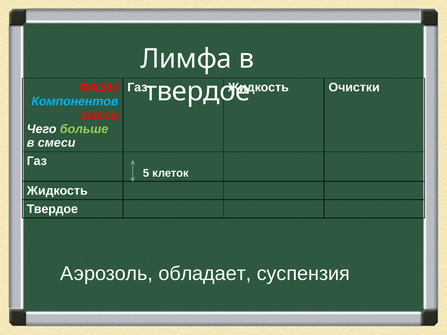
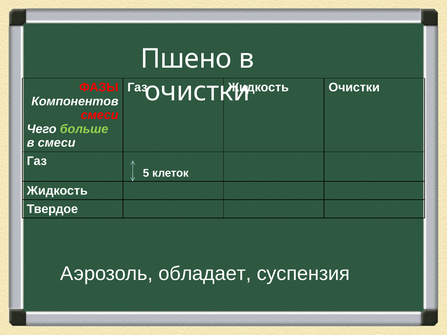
Лимфа: Лимфа -> Пшено (186, 59)
твердое: твердое -> очистки (197, 92)
Компонентов colour: light blue -> white (75, 101)
